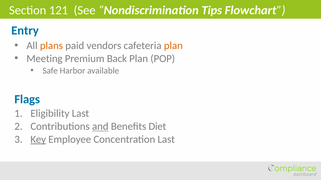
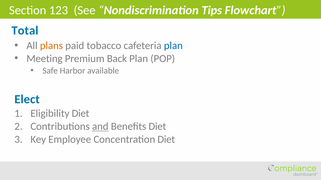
121: 121 -> 123 (59, 10)
Entry: Entry -> Total (25, 31)
vendors: vendors -> tobacco (104, 46)
plan colour: orange -> blue (173, 46)
Flags: Flags -> Elect (27, 99)
Eligibility Last: Last -> Diet (81, 114)
Key underline: present -> none (38, 140)
Concentration Last: Last -> Diet (166, 140)
